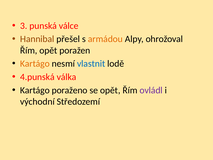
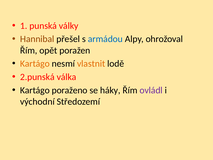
3: 3 -> 1 (24, 26)
válce: válce -> války (69, 26)
armádou colour: orange -> blue (105, 39)
vlastnit colour: blue -> orange (91, 64)
4.punská: 4.punská -> 2.punská (37, 77)
se opět: opět -> háky (110, 90)
